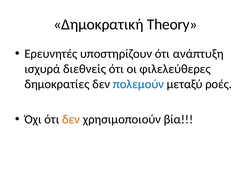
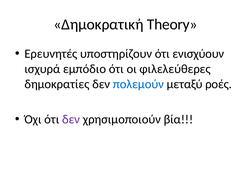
ανάπτυξη: ανάπτυξη -> ενισχύουν (198, 54)
διεθνείς: διεθνείς -> εμπόδιο (85, 69)
δεν colour: orange -> purple (71, 119)
